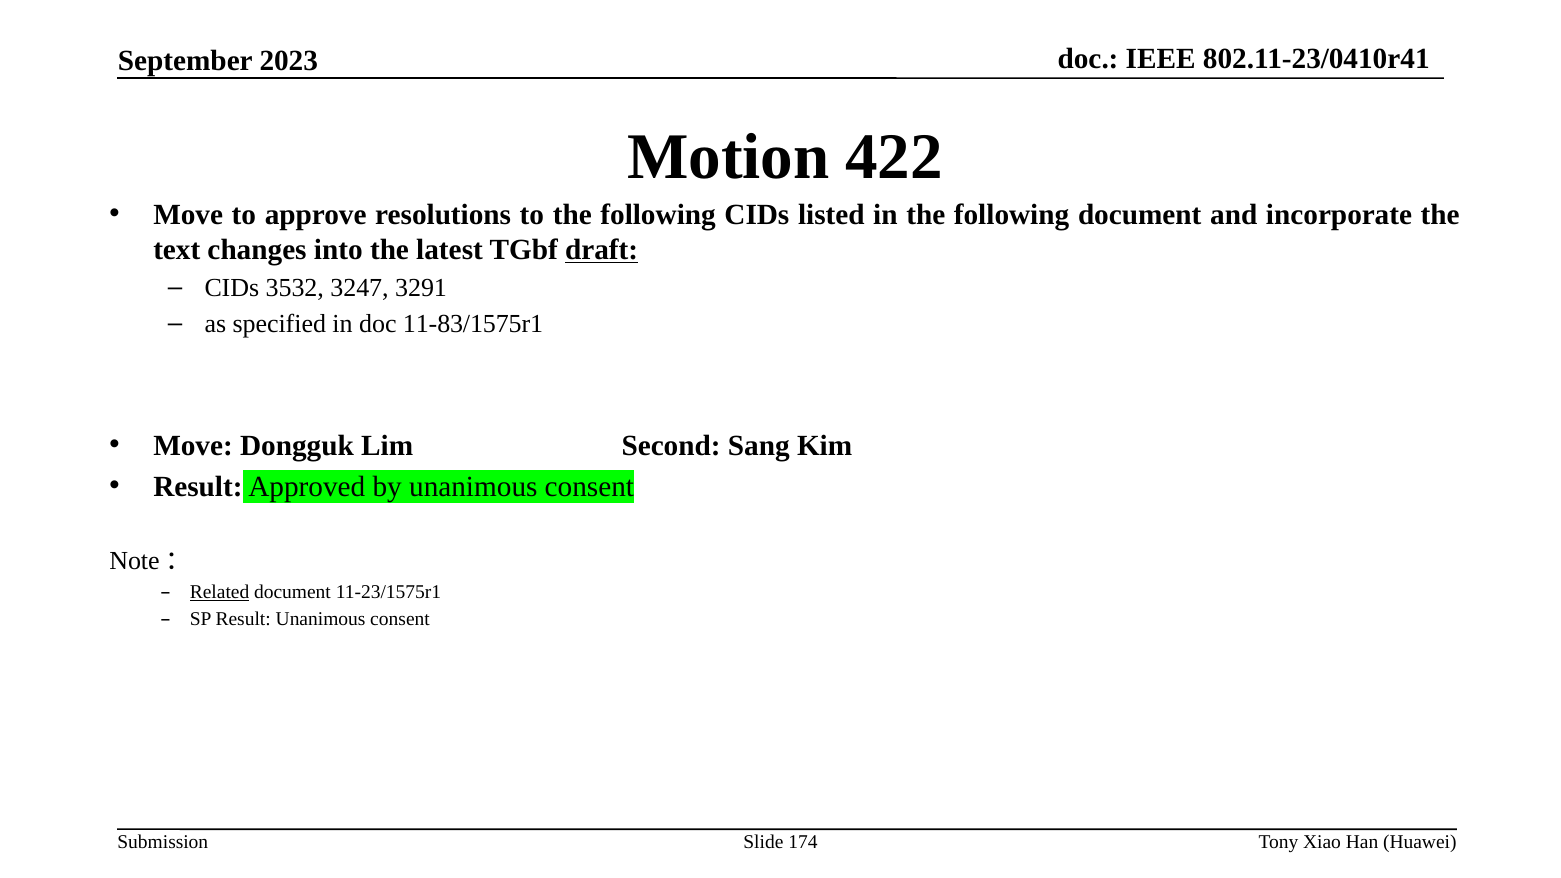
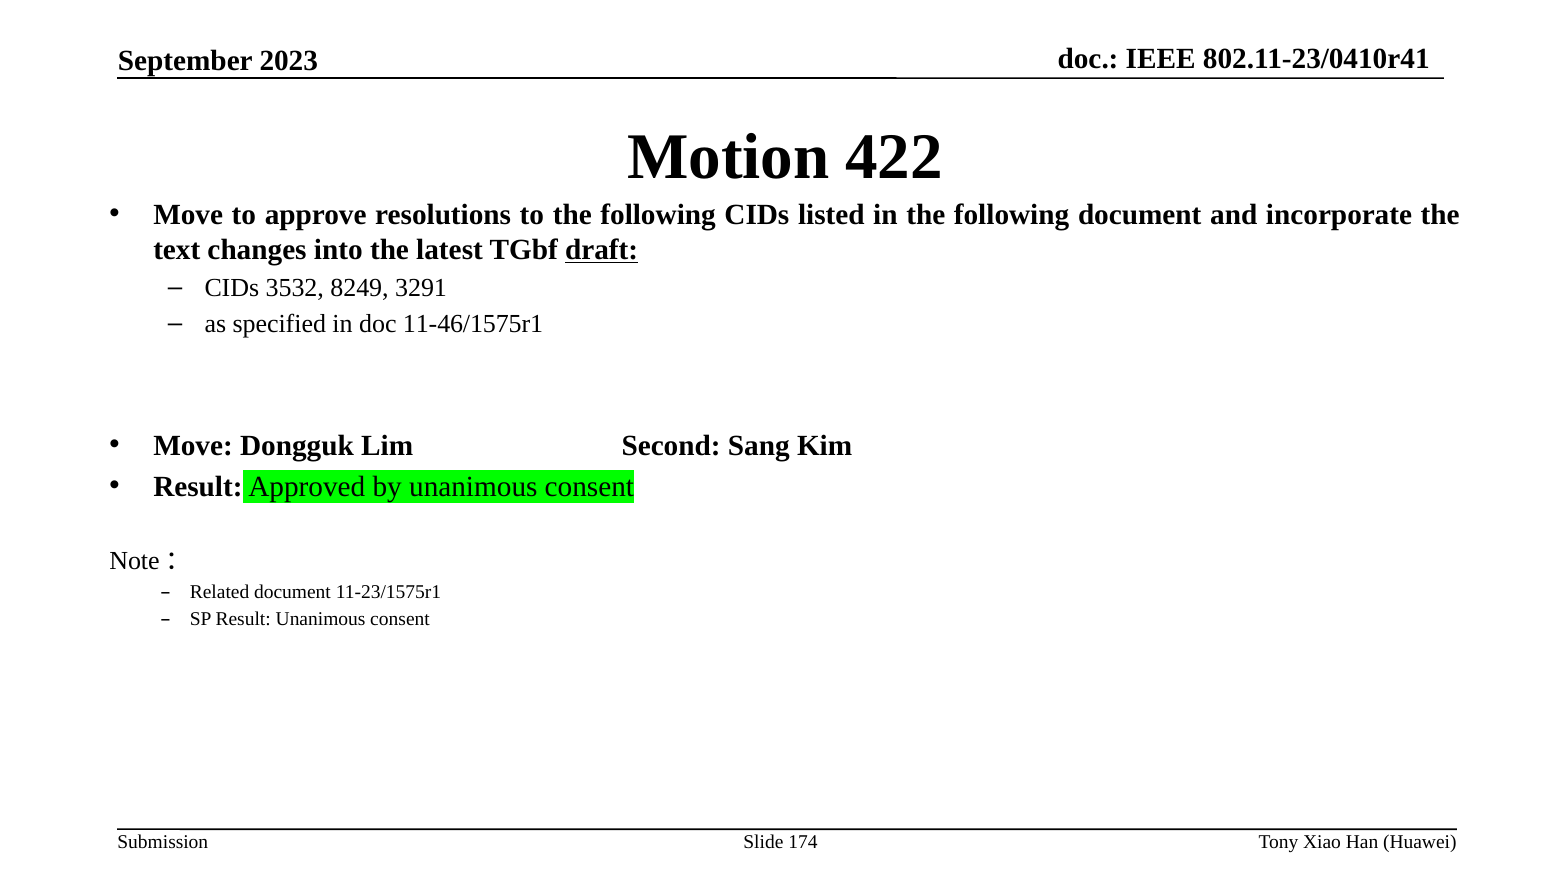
3247: 3247 -> 8249 (360, 288)
11-83/1575r1: 11-83/1575r1 -> 11-46/1575r1 (473, 324)
Related underline: present -> none (220, 592)
